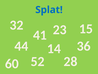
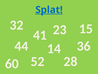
Splat underline: none -> present (49, 10)
